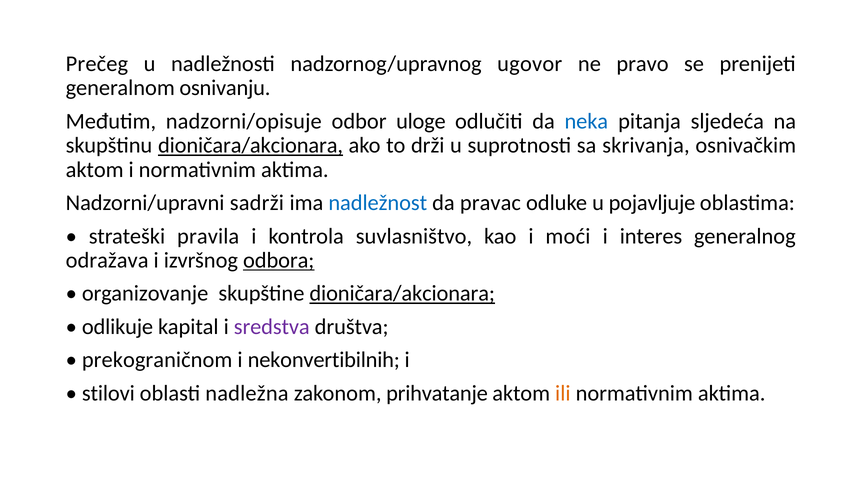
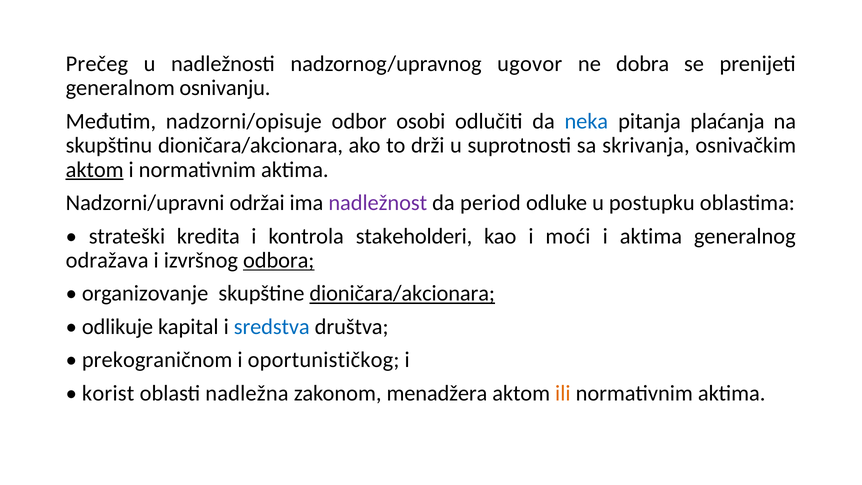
pravo: pravo -> dobra (643, 64)
uloge: uloge -> osobi (421, 121)
sljedeća: sljedeća -> plaćanja (727, 121)
dioničara/akcionara underline: present -> none (251, 145)
aktom underline: none -> present (95, 170)
sadrži: sadrži -> održai (257, 203)
nadležnost colour: blue -> purple (378, 203)
pravac: pravac -> period (490, 203)
pojavljuje: pojavljuje -> postupku (652, 203)
pravila: pravila -> kredita (208, 236)
suvlasništvo: suvlasništvo -> stakeholderi (414, 236)
i interes: interes -> aktima (651, 236)
sredstva colour: purple -> blue (272, 327)
nekonvertibilnih: nekonvertibilnih -> oportunističkog (324, 360)
stilovi: stilovi -> korist (108, 393)
prihvatanje: prihvatanje -> menadžera (437, 393)
